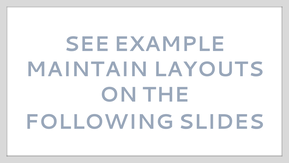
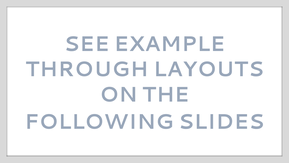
MAINTAIN: MAINTAIN -> THROUGH (87, 69)
